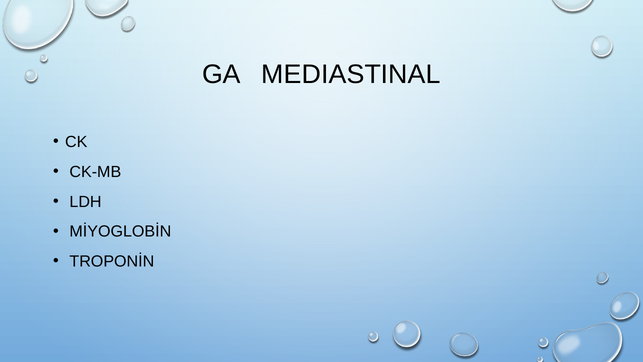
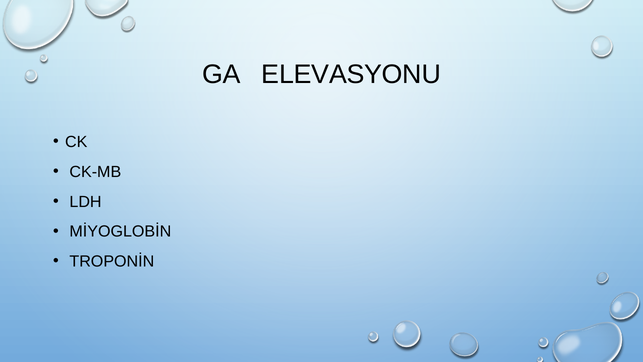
MEDIASTINAL: MEDIASTINAL -> ELEVASYONU (351, 75)
